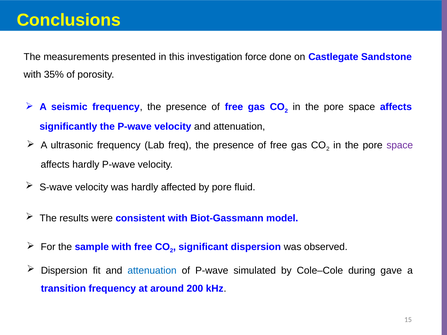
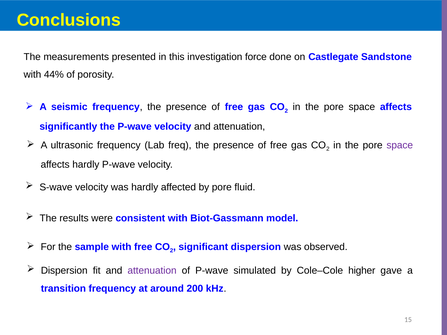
35%: 35% -> 44% (54, 75)
attenuation colour: blue -> purple (152, 271)
during: during -> higher (362, 271)
